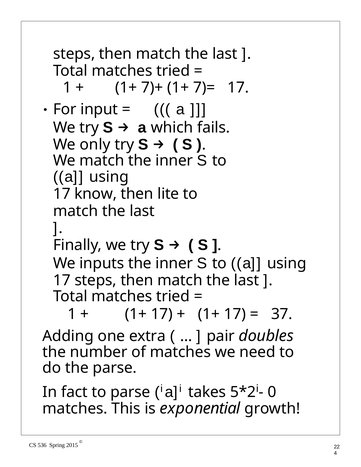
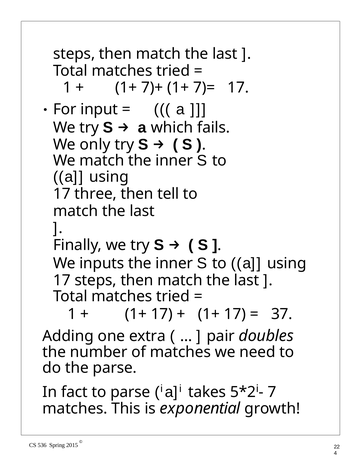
know: know -> three (96, 194)
lite: lite -> tell (168, 194)
0: 0 -> 7 (272, 392)
